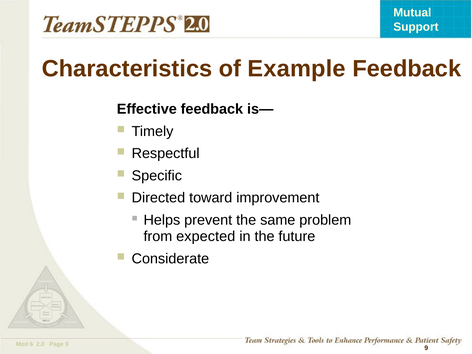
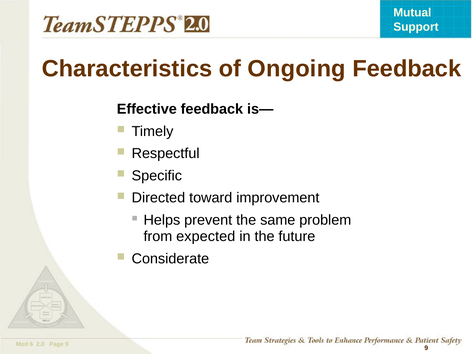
Example: Example -> Ongoing (297, 69)
